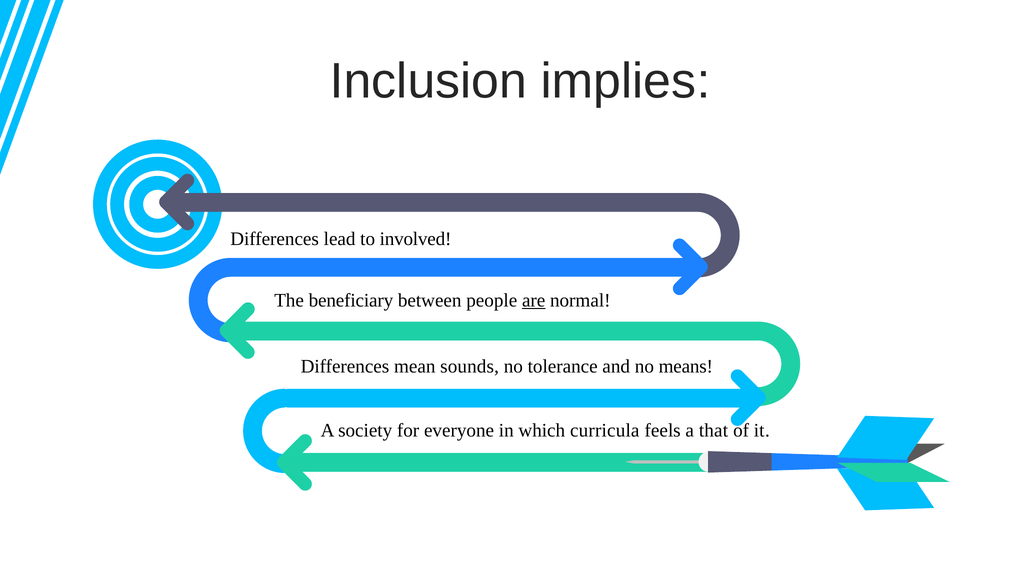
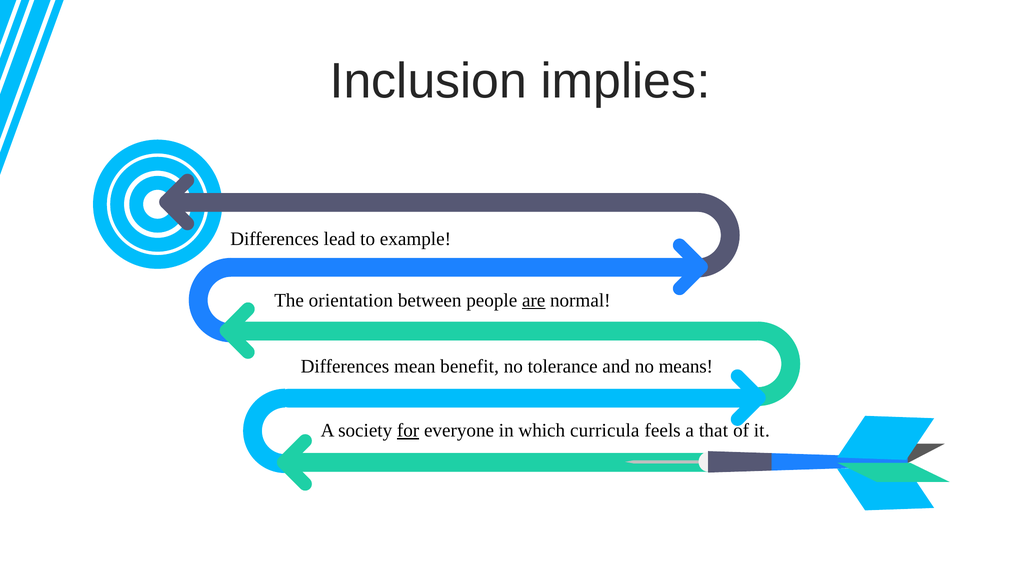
involved: involved -> example (415, 239)
beneficiary: beneficiary -> orientation (351, 300)
sounds: sounds -> benefit (470, 366)
for underline: none -> present (408, 430)
